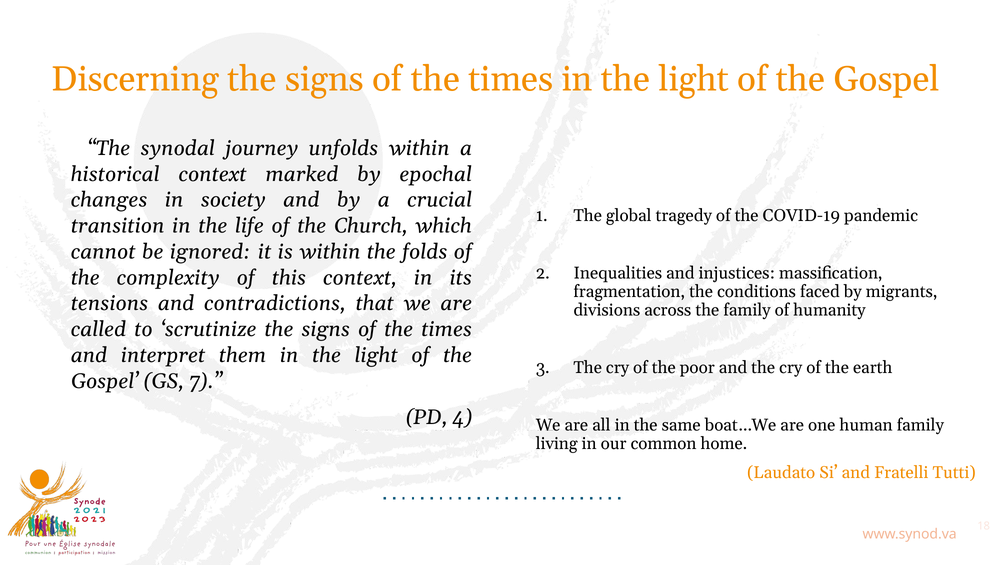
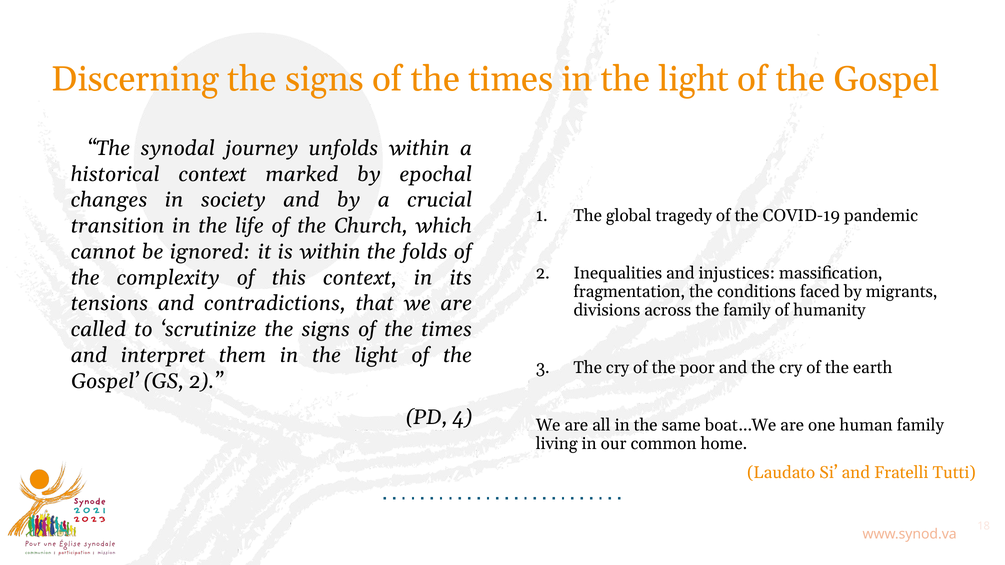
GS 7: 7 -> 2 (206, 381)
